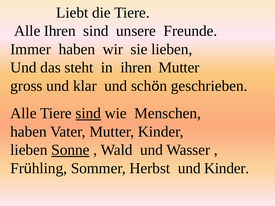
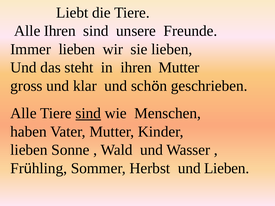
Immer haben: haben -> lieben (77, 49)
Sonne underline: present -> none (70, 150)
und Kinder: Kinder -> Lieben (227, 168)
